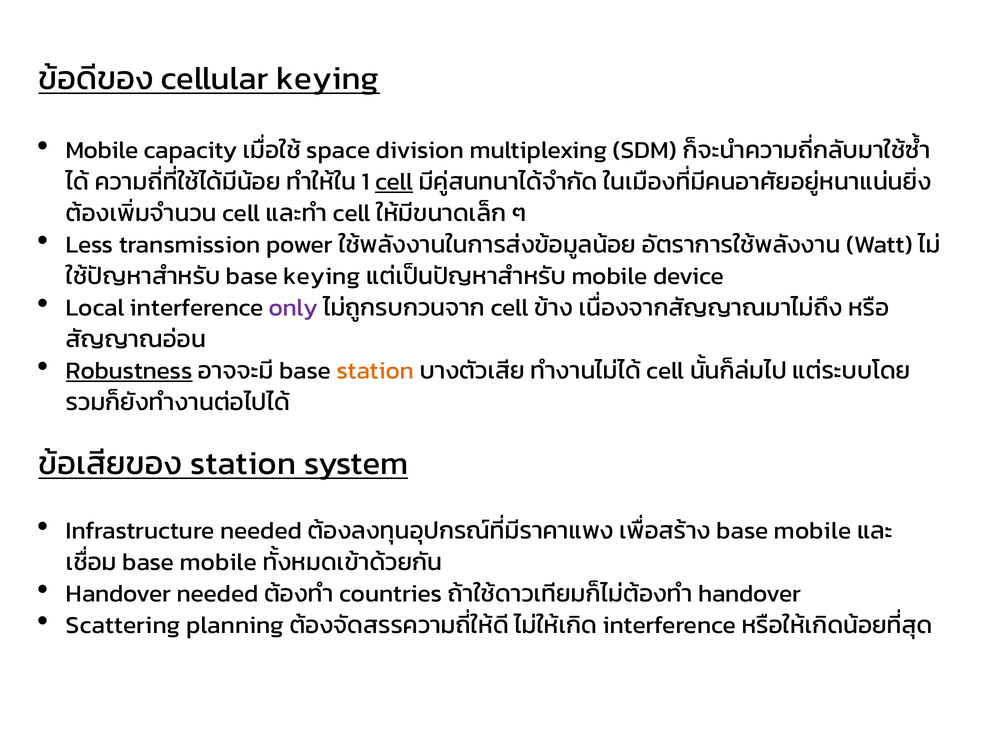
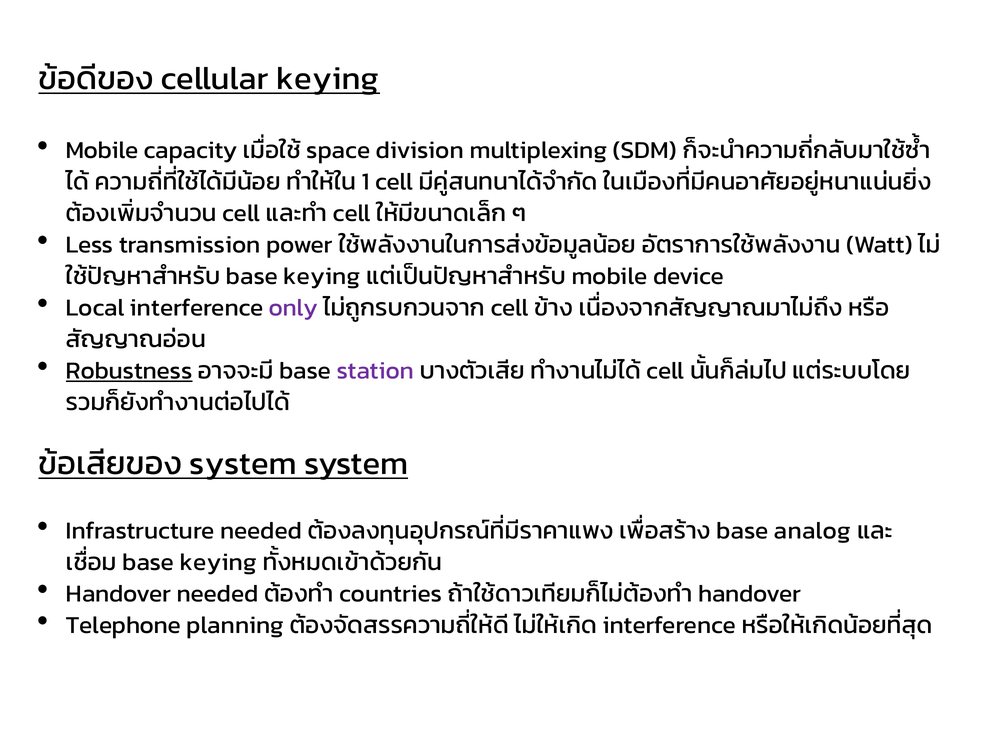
cell underline: present -> none (394, 182)
station colour: orange -> purple (375, 371)
station: station -> system (243, 464)
mobile: mobile -> analog (812, 531)
mobile: mobile -> keying (218, 563)
Scattering: Scattering -> Telephone (123, 626)
